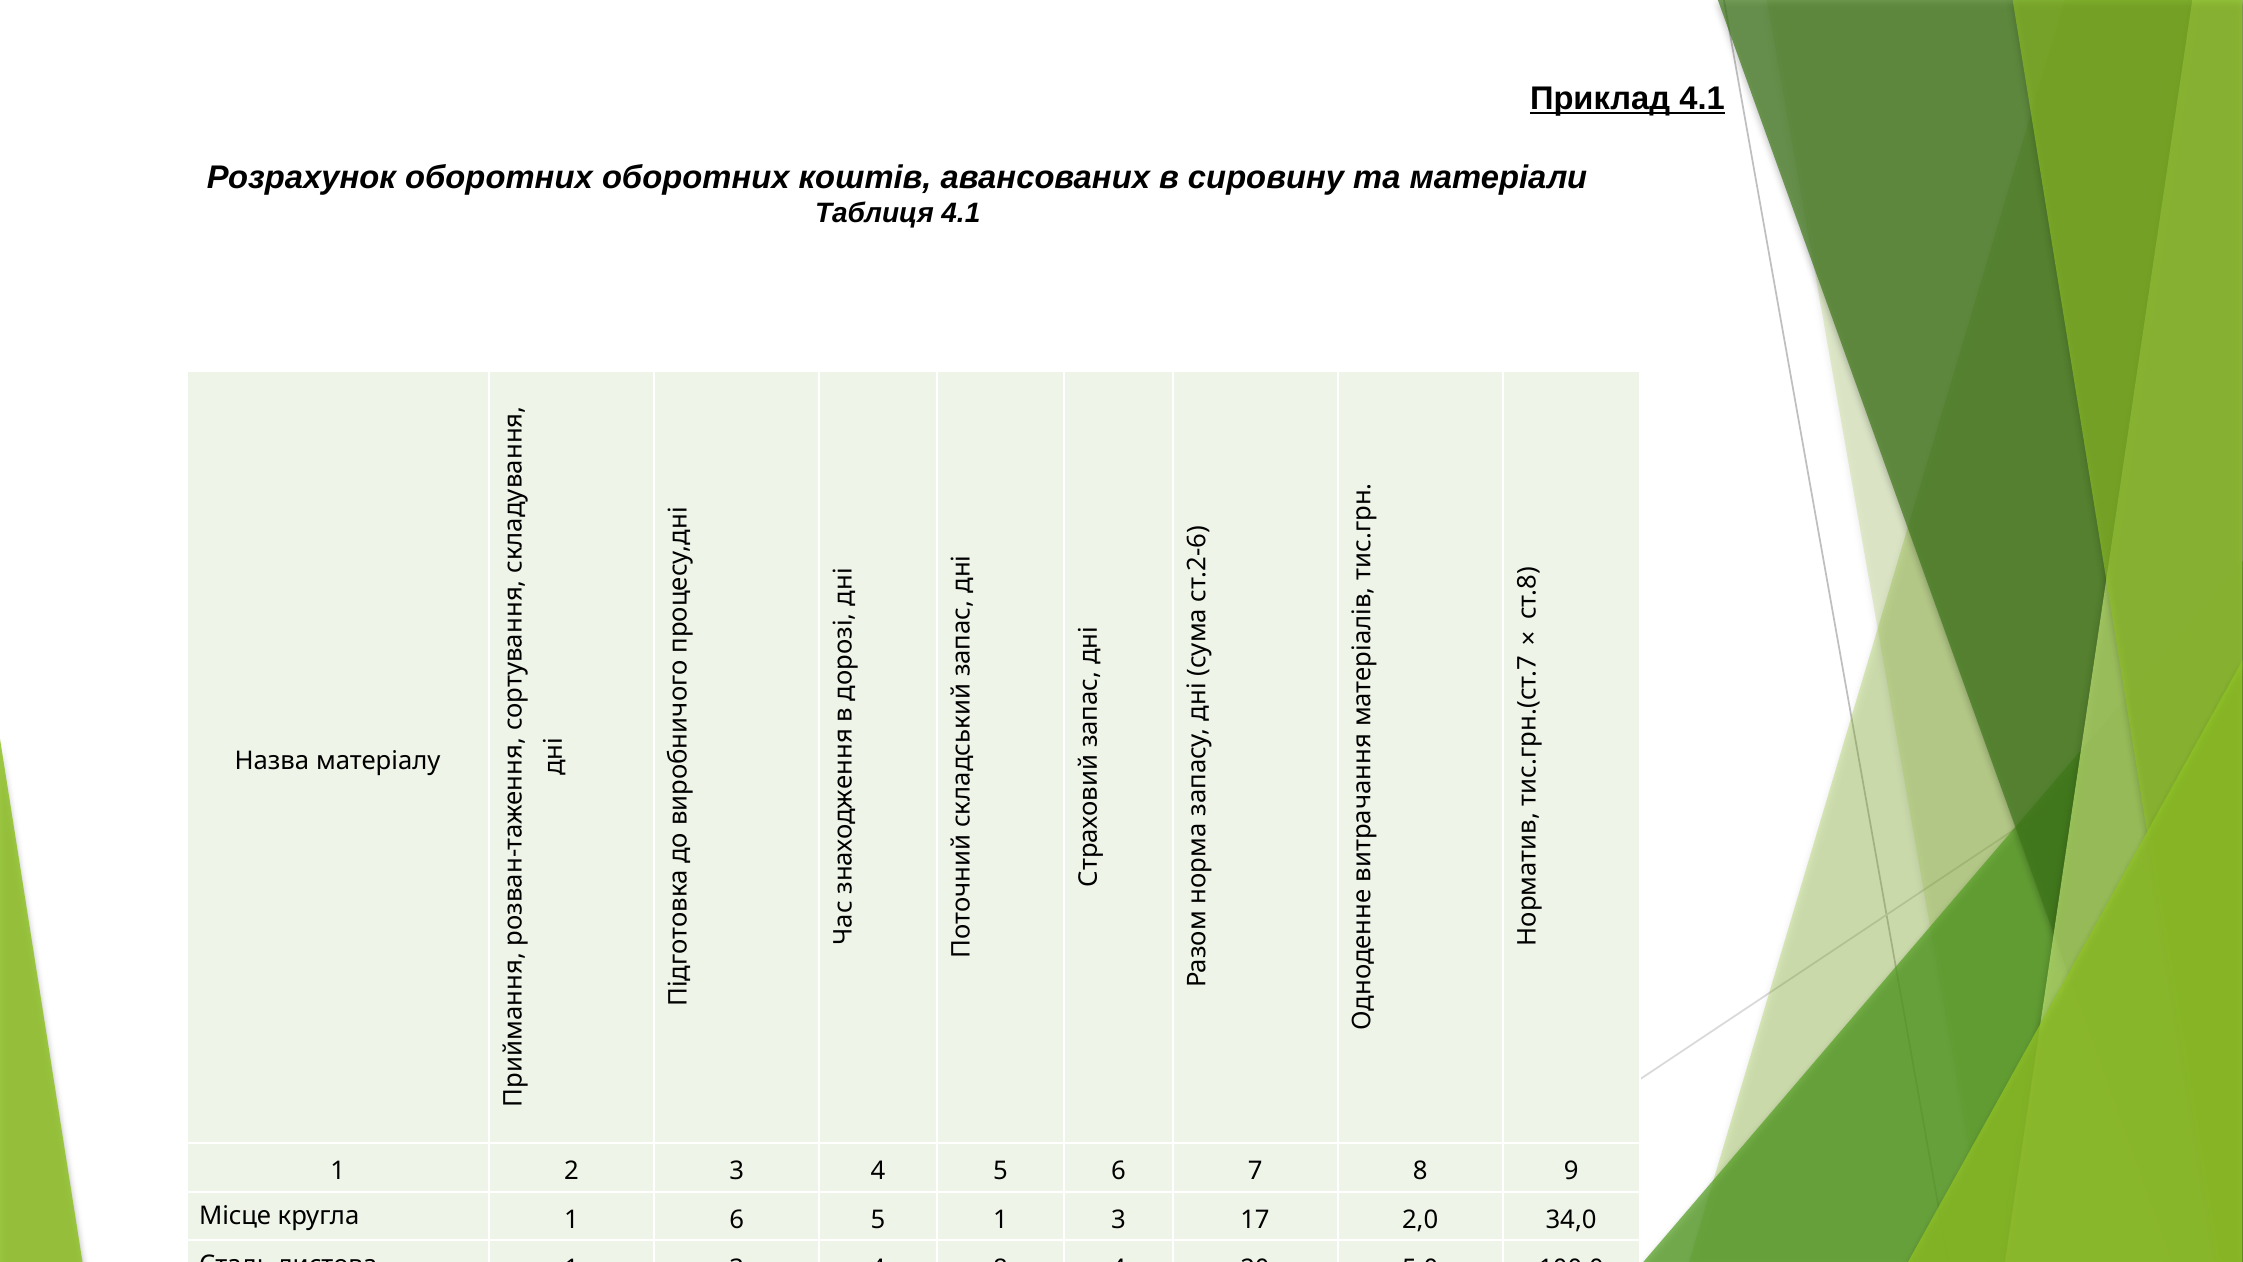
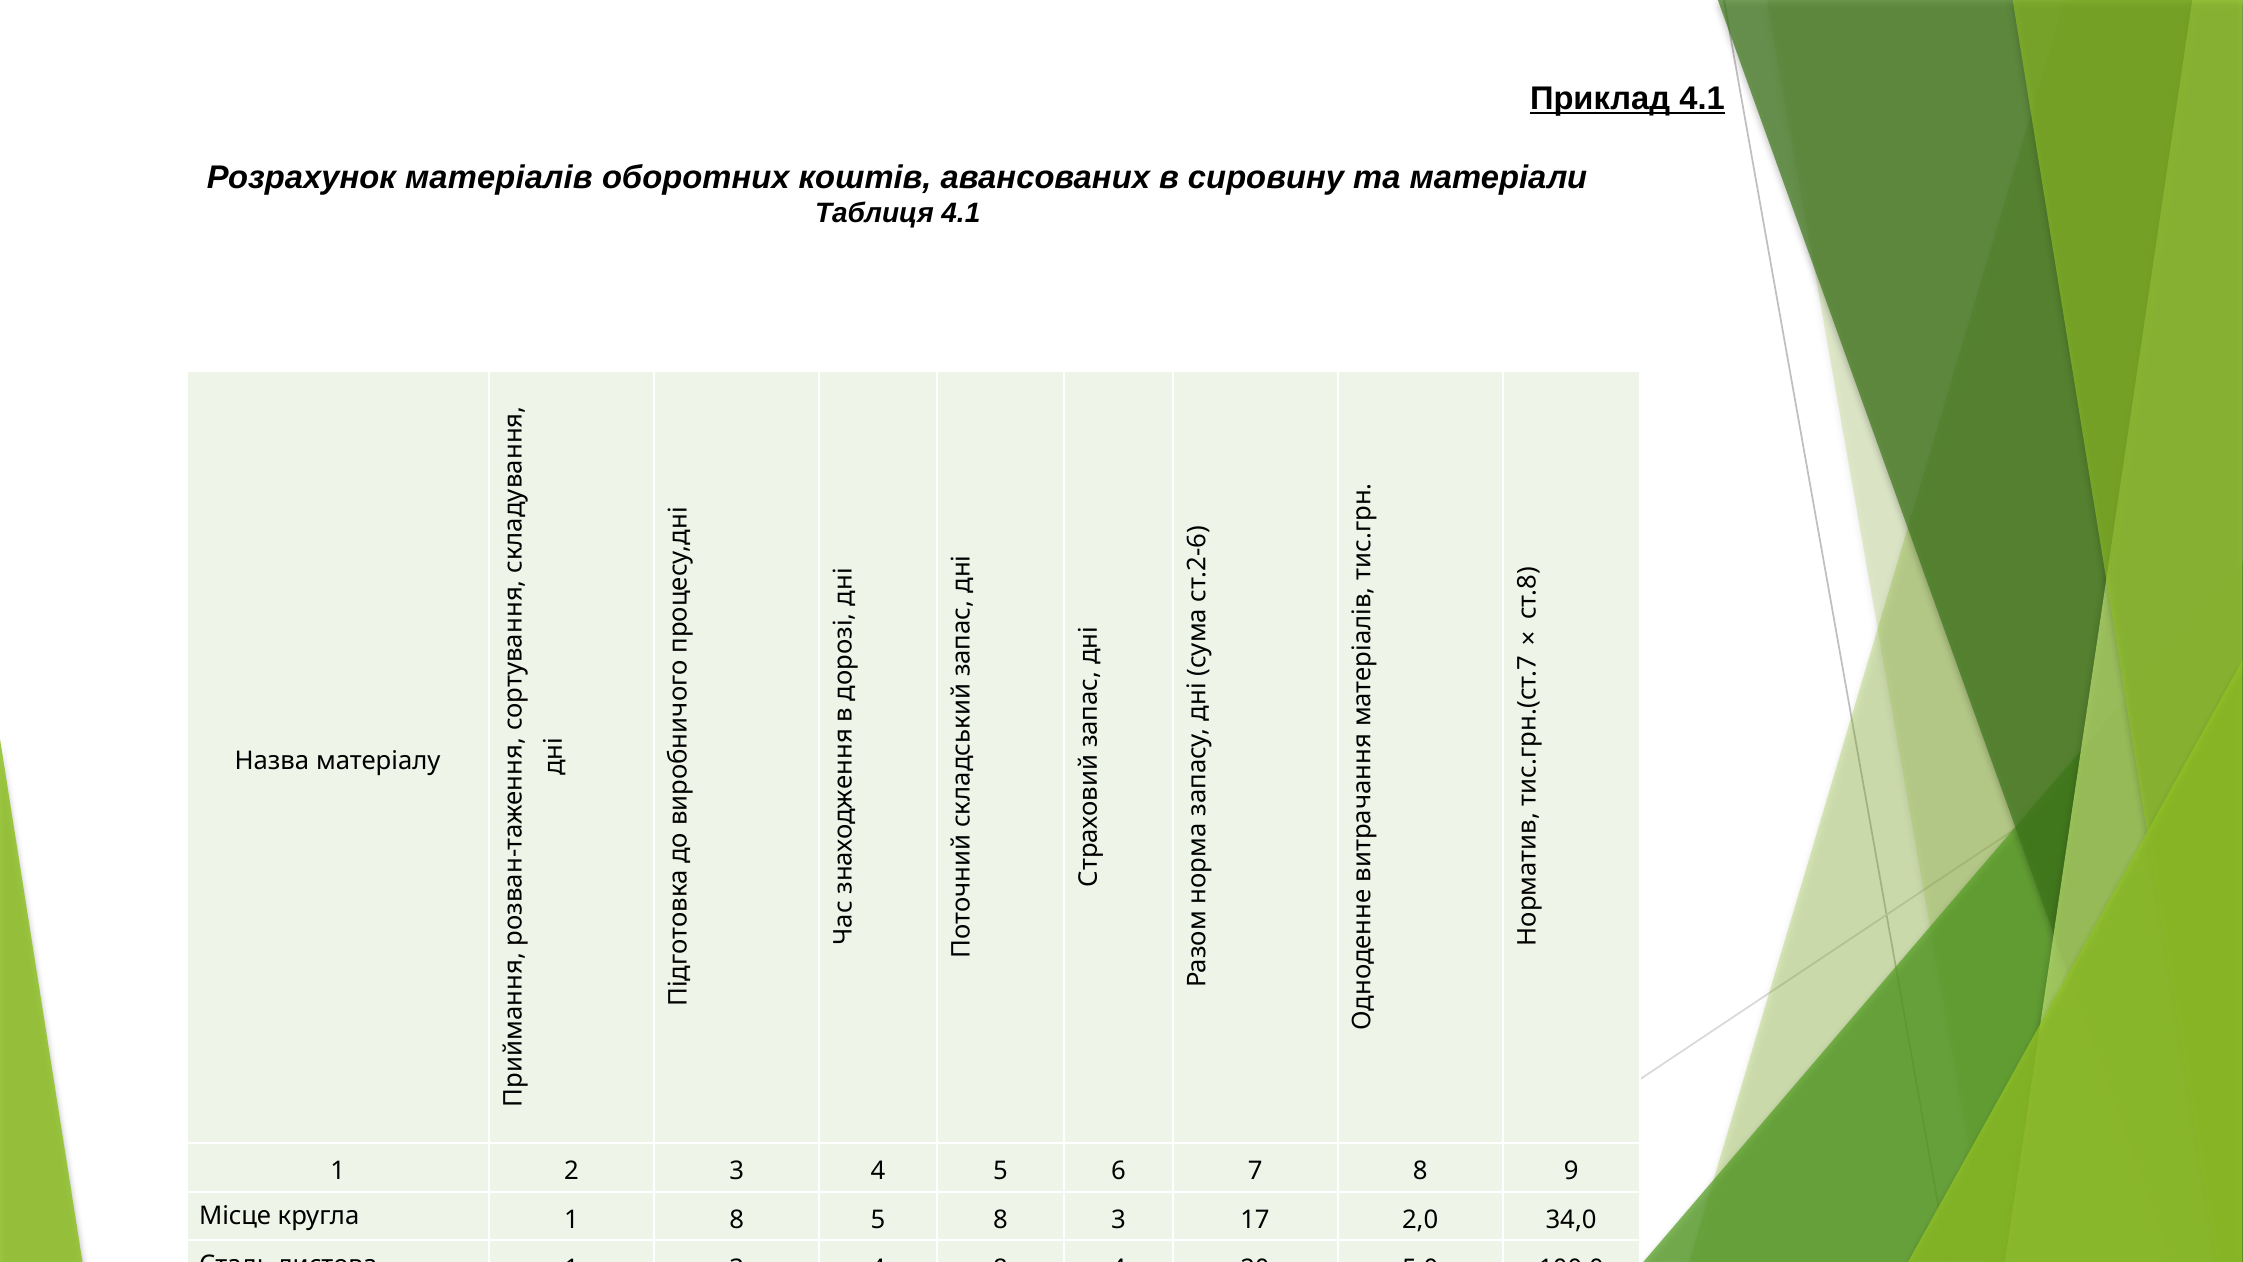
Розрахунок оборотних: оборотних -> матеріалів (499, 177)
1 6: 6 -> 8 (737, 1220)
5 1: 1 -> 8 (1001, 1220)
